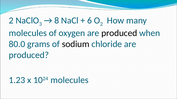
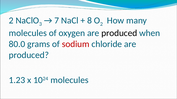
8: 8 -> 7 (57, 21)
6: 6 -> 8 (90, 21)
sodium colour: black -> red (76, 44)
